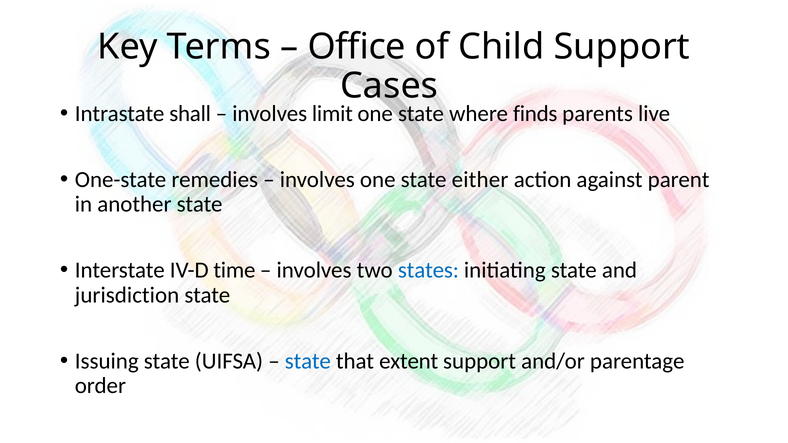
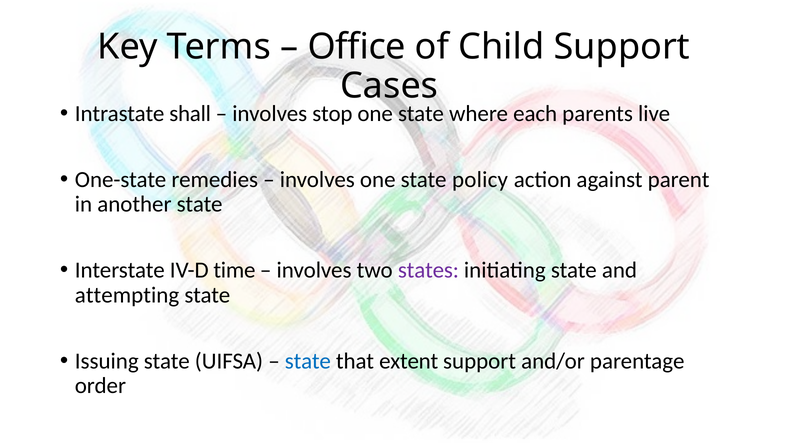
limit: limit -> stop (332, 114)
finds: finds -> each (535, 114)
either: either -> policy (480, 180)
states colour: blue -> purple (428, 270)
jurisdiction: jurisdiction -> attempting (127, 295)
